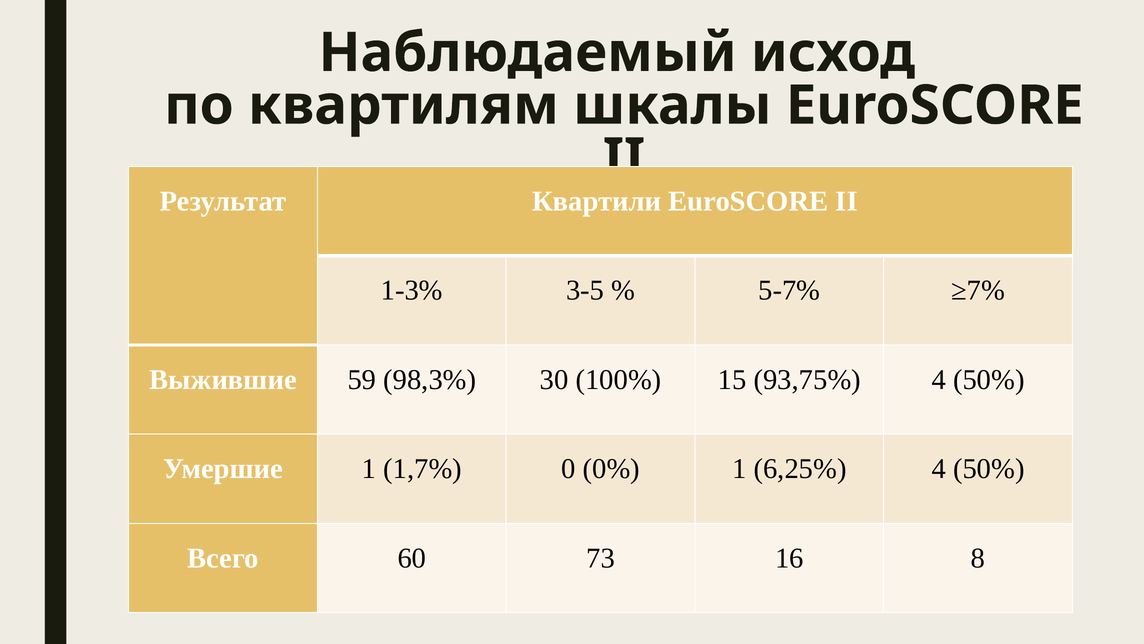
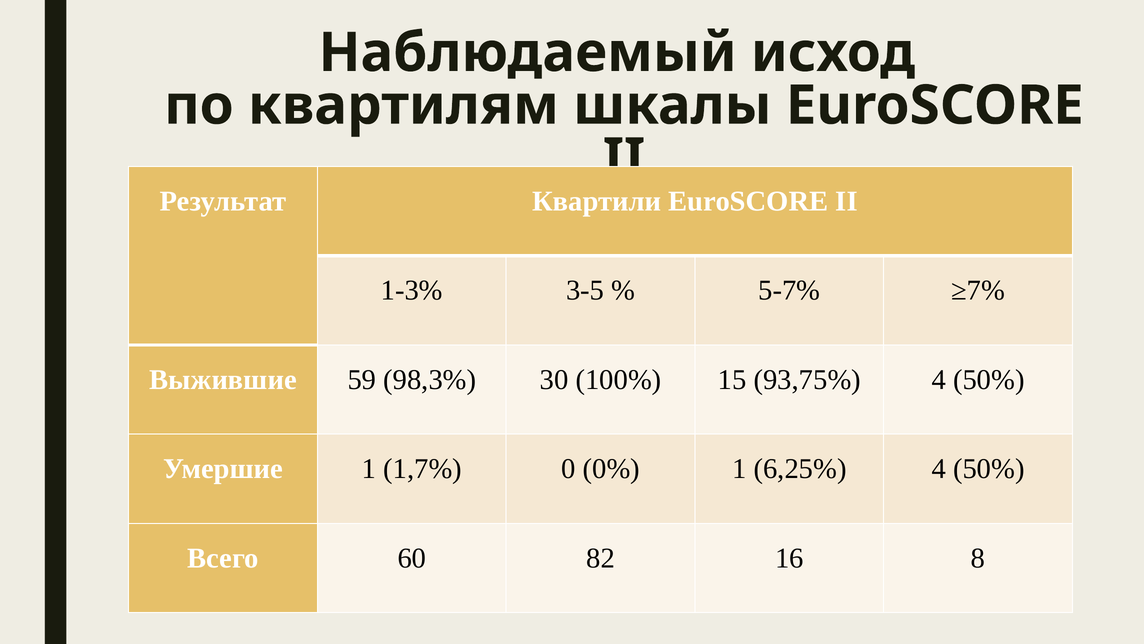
73: 73 -> 82 (601, 558)
